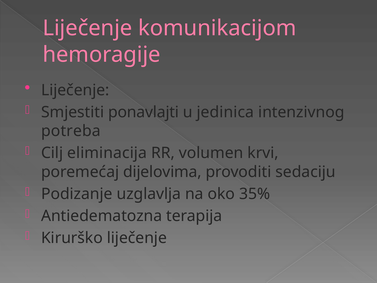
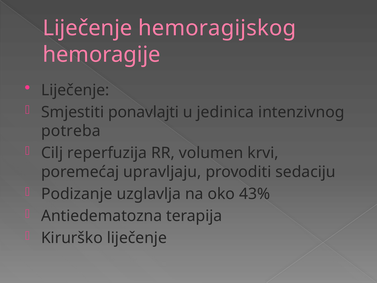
komunikacijom: komunikacijom -> hemoragijskog (217, 28)
eliminacija: eliminacija -> reperfuzija (107, 153)
dijelovima: dijelovima -> upravljaju (162, 172)
35%: 35% -> 43% (255, 194)
